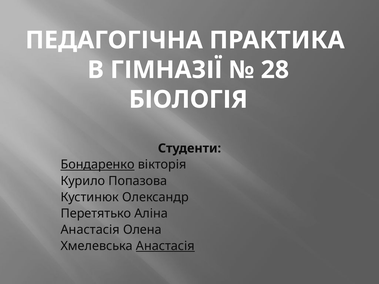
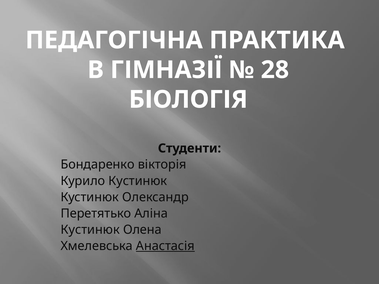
Бондаренко underline: present -> none (98, 165)
Курило Попазова: Попазова -> Кустинюк (138, 181)
Анастасія: Анастасія -> Кустинюк (90, 230)
